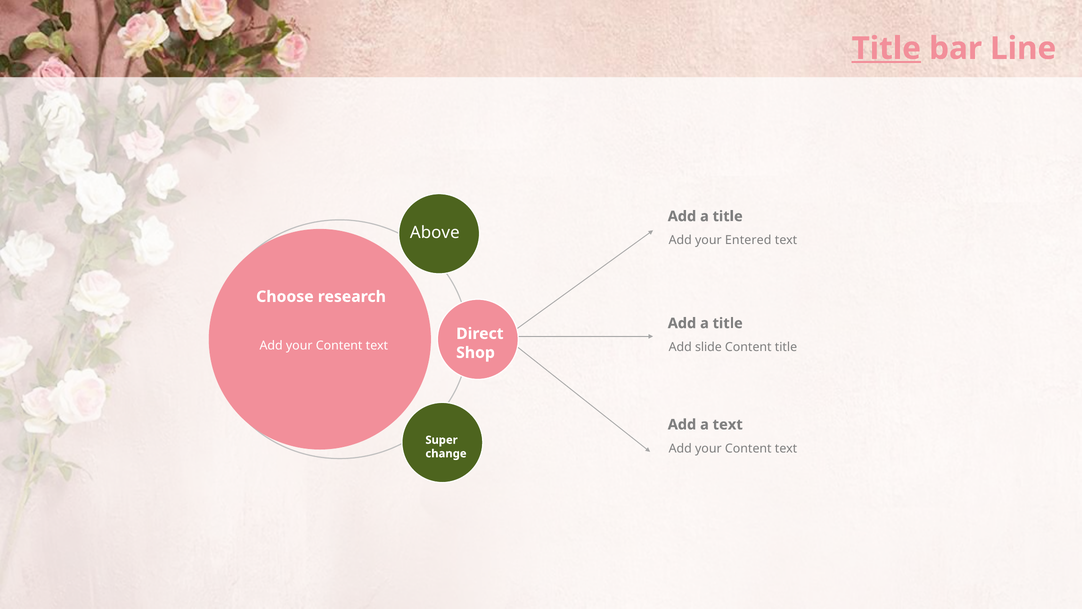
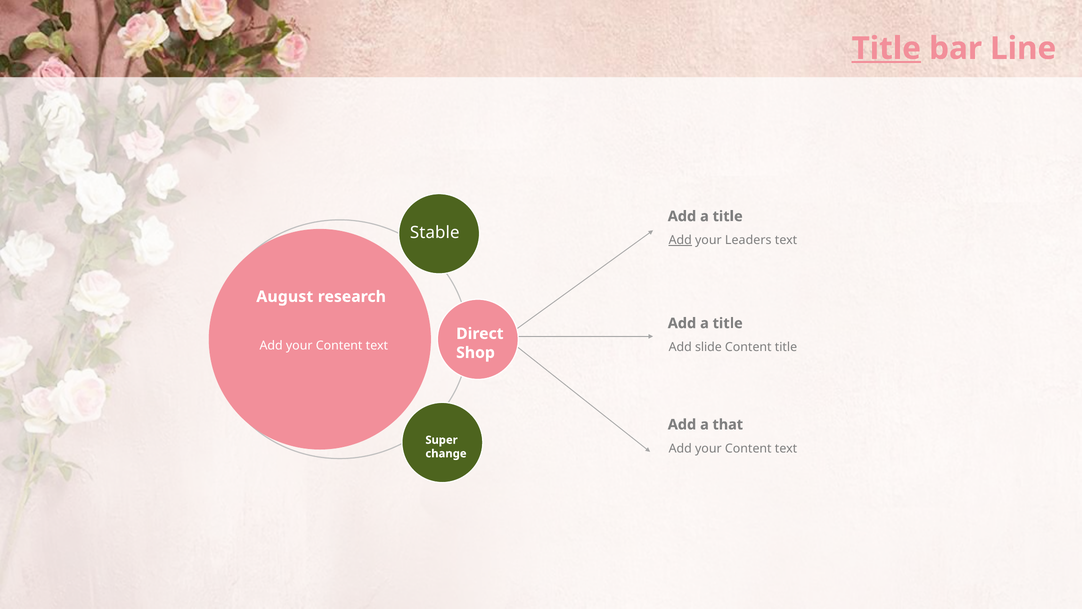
Above: Above -> Stable (435, 233)
Add underline: none -> present (680, 240)
Entered: Entered -> Leaders (748, 240)
Choose: Choose -> August (285, 296)
a text: text -> that (728, 424)
